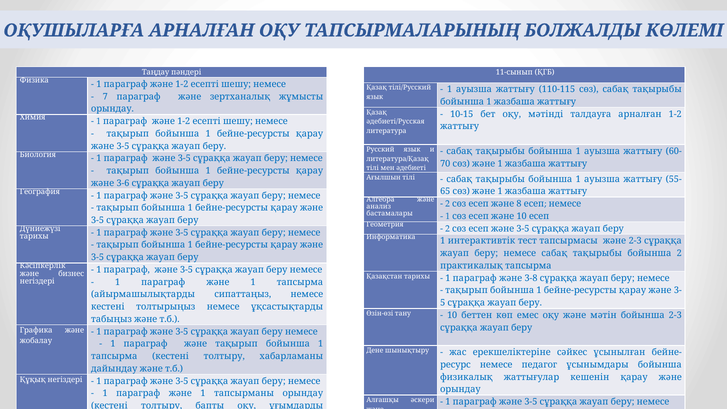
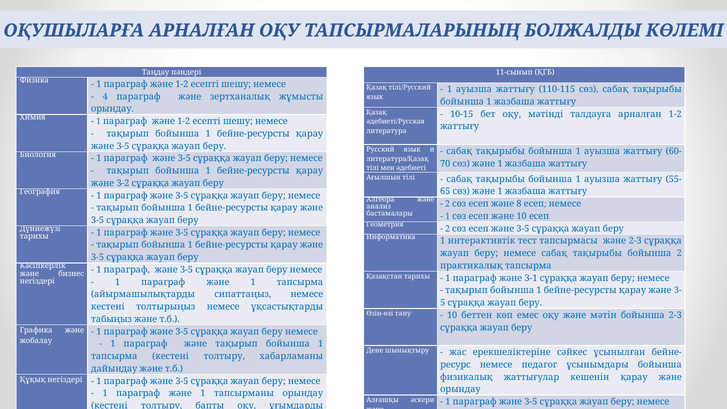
7: 7 -> 4 (105, 96)
3-6: 3-6 -> 3-2 (123, 183)
3-8: 3-8 -> 3-1 (531, 278)
